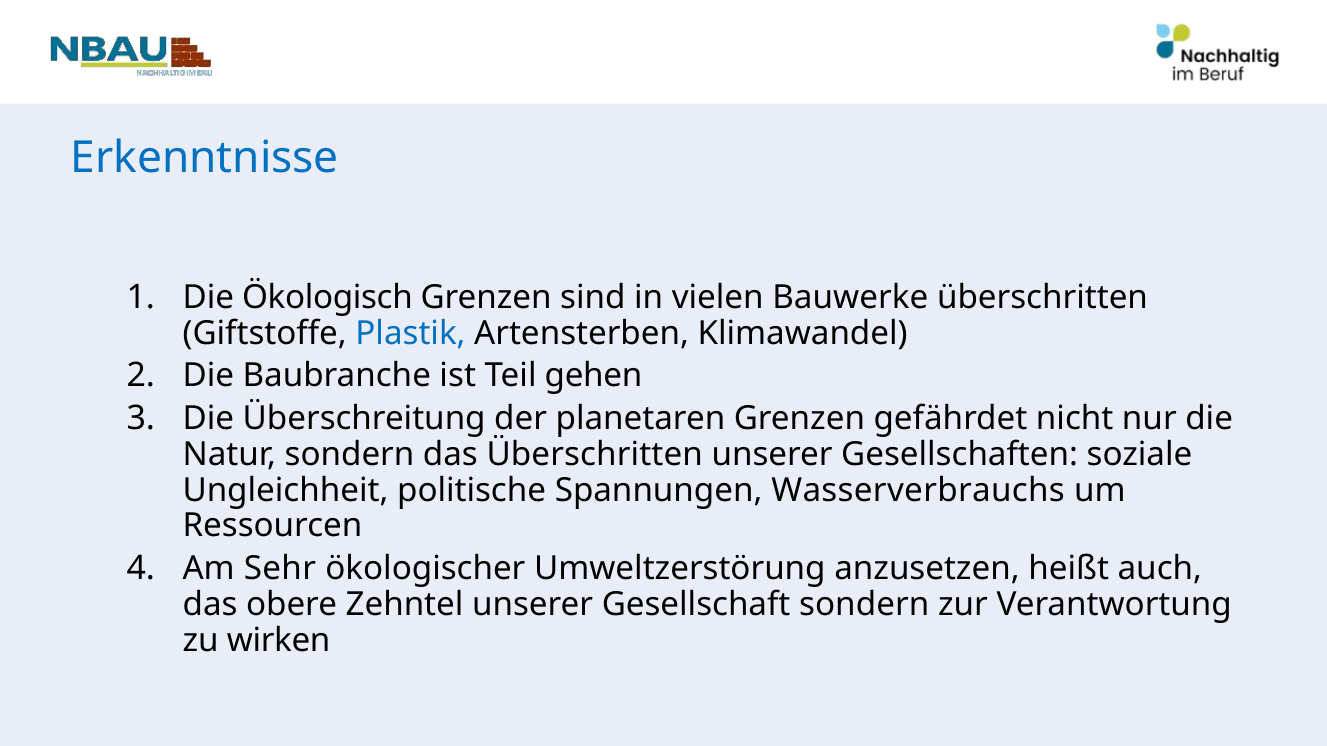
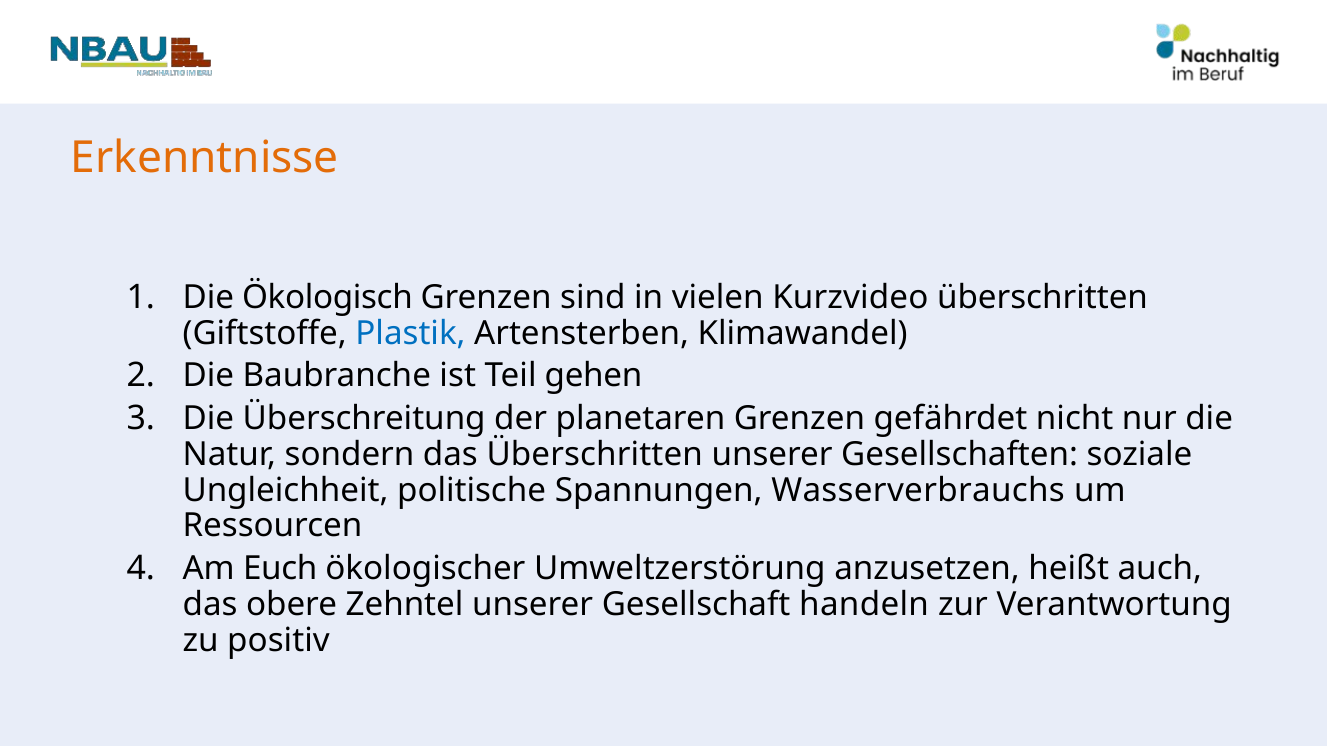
Erkenntnisse colour: blue -> orange (205, 158)
Bauwerke: Bauwerke -> Kurzvideo (850, 298)
Sehr: Sehr -> Euch (280, 569)
Gesellschaft sondern: sondern -> handeln (864, 605)
wirken: wirken -> positiv (278, 641)
